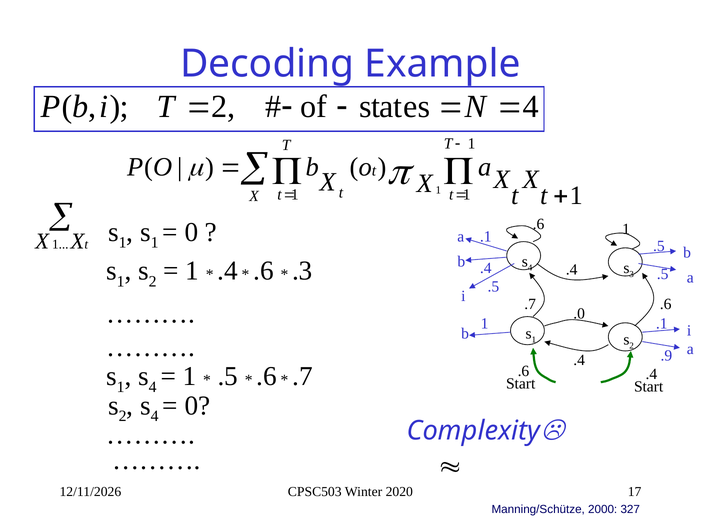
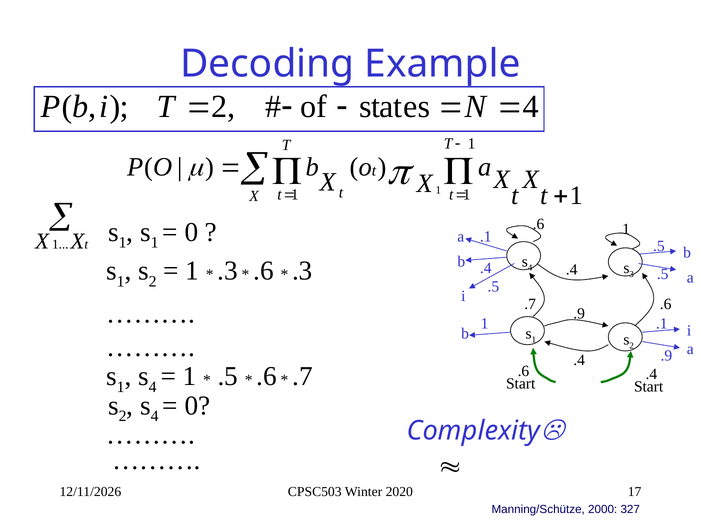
.4: .4 -> .3 (228, 271)
.0: .0 -> .9 (579, 313)
